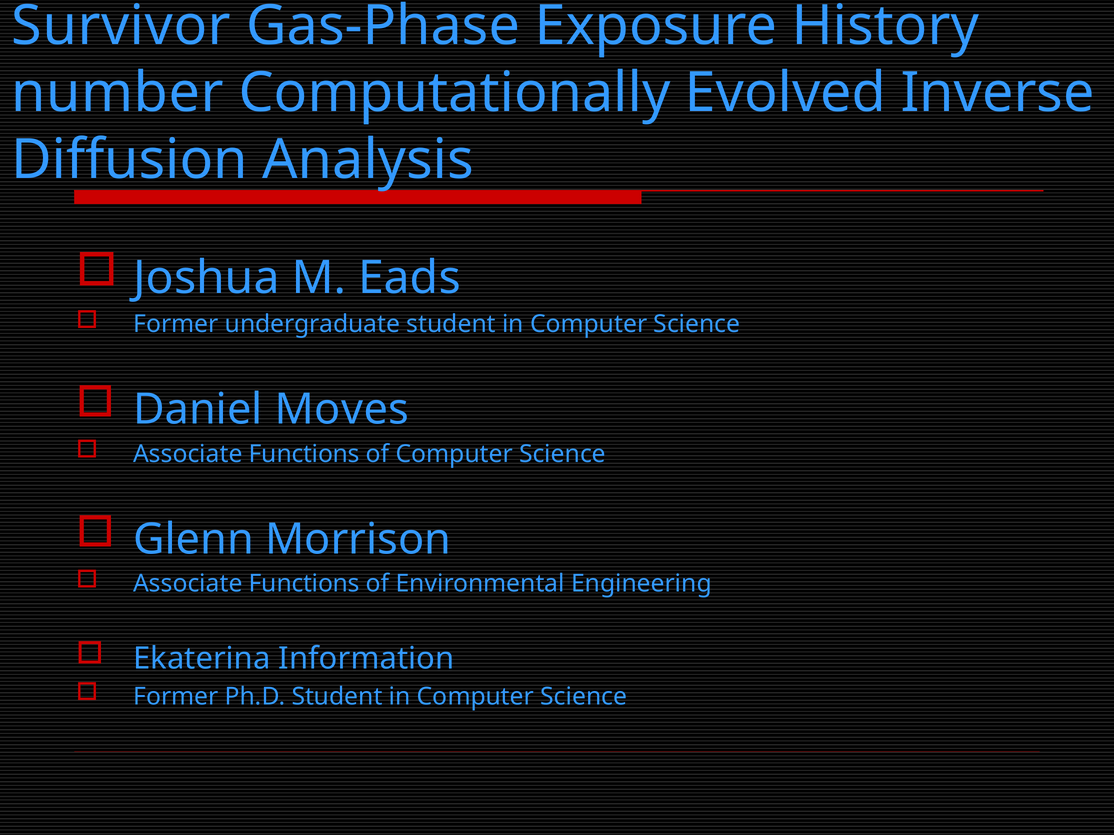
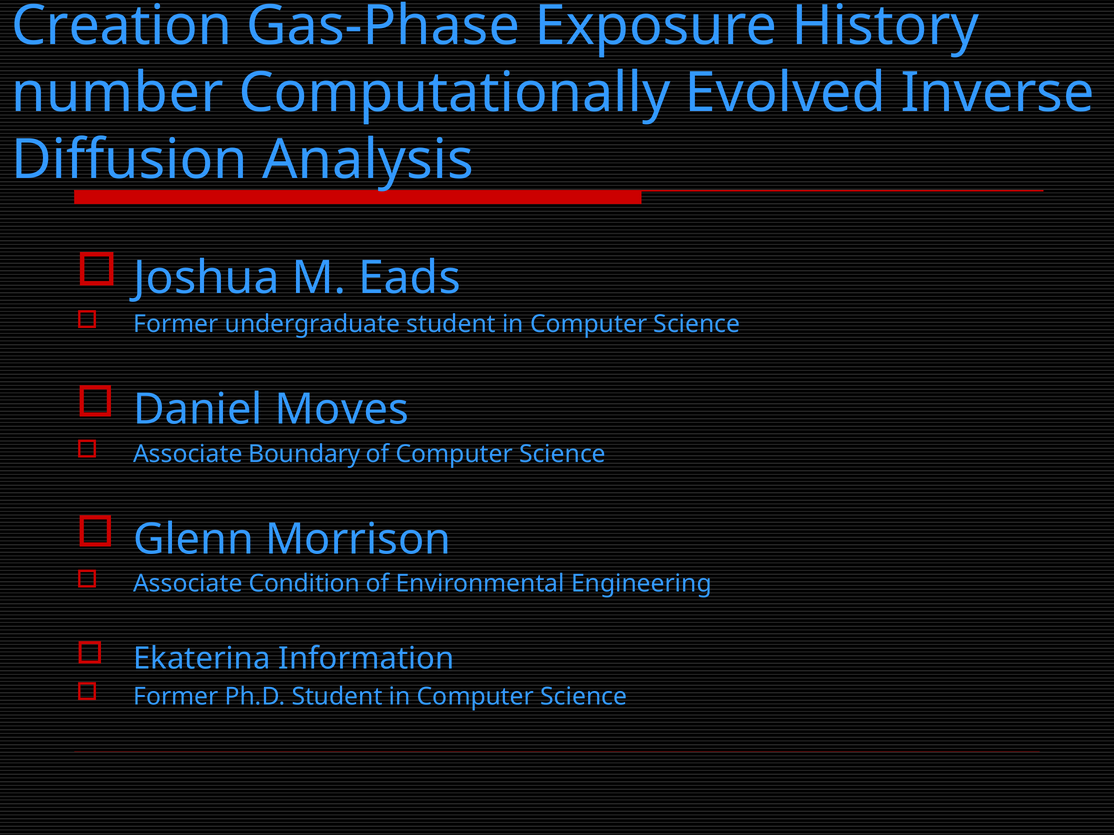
Survivor: Survivor -> Creation (122, 26)
Functions: Functions -> Boundary (304, 454)
Functions: Functions -> Condition (304, 584)
